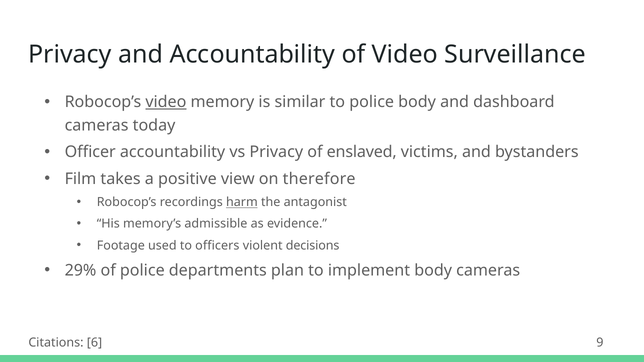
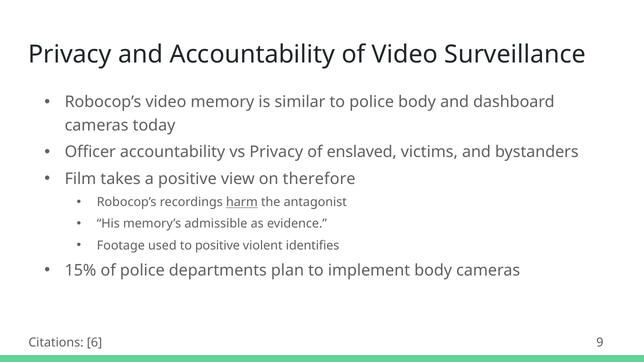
video underline: present -> none (166, 102)
to officers: officers -> positive (217, 246)
decisions: decisions -> identifies (313, 246)
29%: 29% -> 15% (80, 270)
